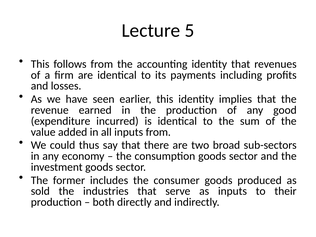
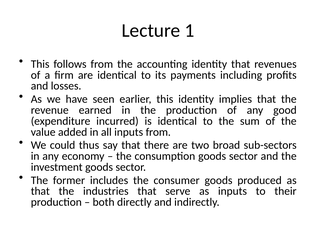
5: 5 -> 1 (189, 31)
sold: sold -> that (40, 191)
